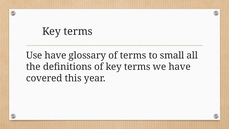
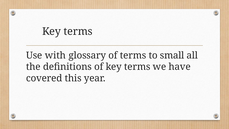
Use have: have -> with (55, 55)
